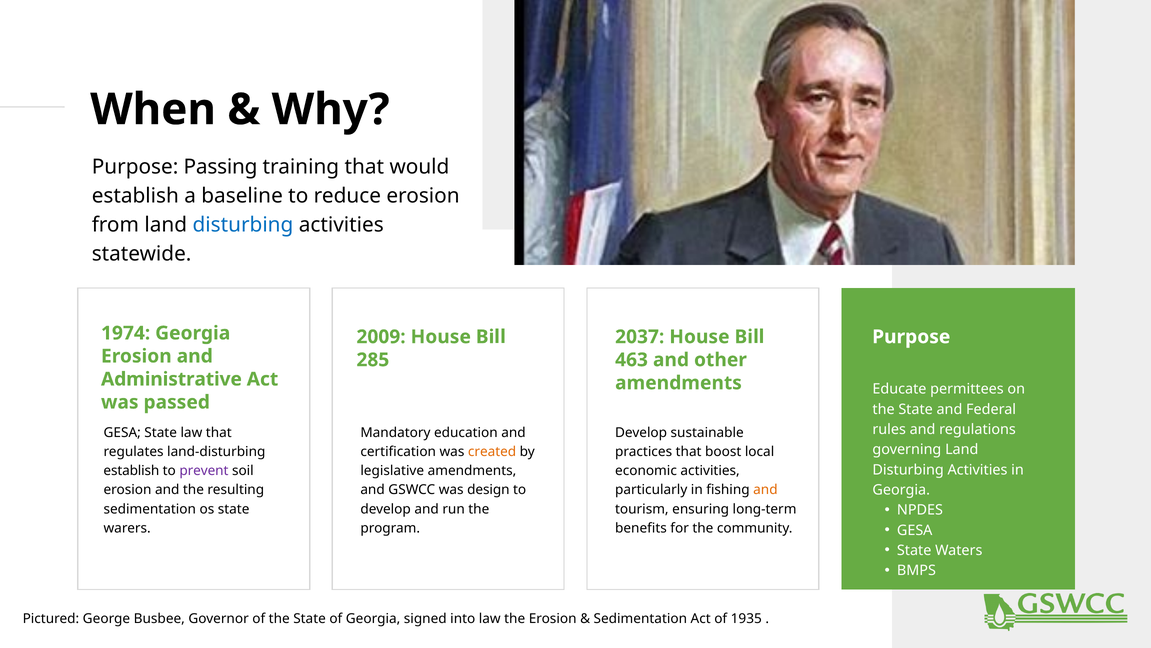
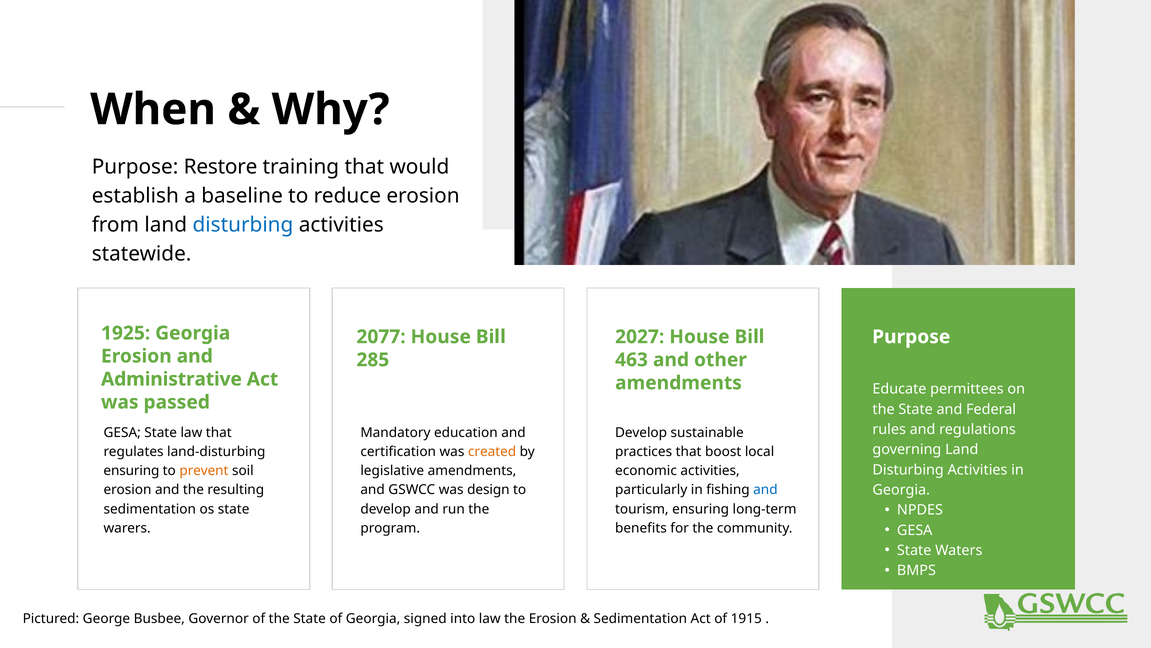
Passing: Passing -> Restore (221, 167)
1974: 1974 -> 1925 (126, 333)
2009: 2009 -> 2077 (381, 337)
2037: 2037 -> 2027 (640, 337)
establish: establish -> ensuring (131, 471)
prevent colour: purple -> orange (204, 471)
and colour: orange -> blue (765, 490)
1935: 1935 -> 1915 (746, 618)
